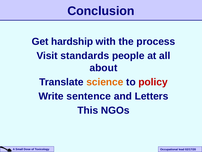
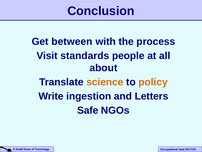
hardship: hardship -> between (72, 41)
policy colour: red -> orange (153, 82)
sentence: sentence -> ingestion (89, 96)
This: This -> Safe (88, 110)
